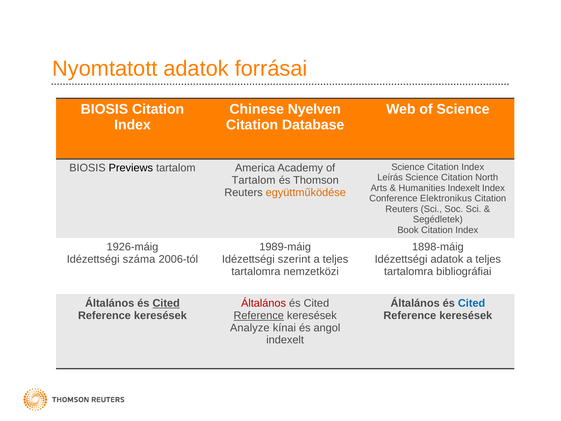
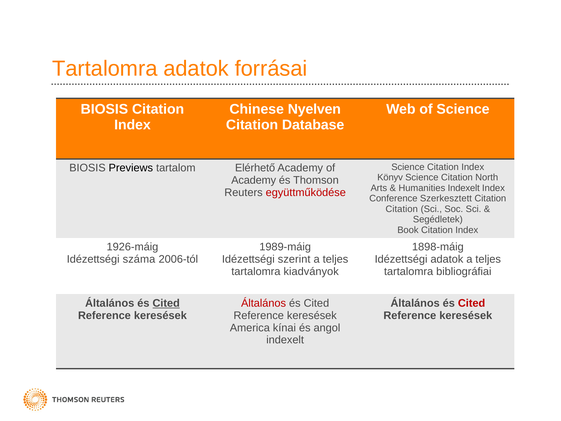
Nyomtatott: Nyomtatott -> Tartalomra (105, 69)
America: America -> Elérhető (255, 168)
Leírás: Leírás -> Könyv (390, 177)
Tartalom: Tartalom -> Academy (254, 180)
együttműködése colour: orange -> red (306, 192)
Elektronikus: Elektronikus -> Szerkesztett (446, 198)
Reuters: Reuters -> Citation (402, 209)
nemzetközi: nemzetközi -> kiadványok (311, 271)
Cited colour: blue -> red (472, 303)
Reference underline: present -> none (259, 315)
Analyze: Analyze -> America (250, 328)
